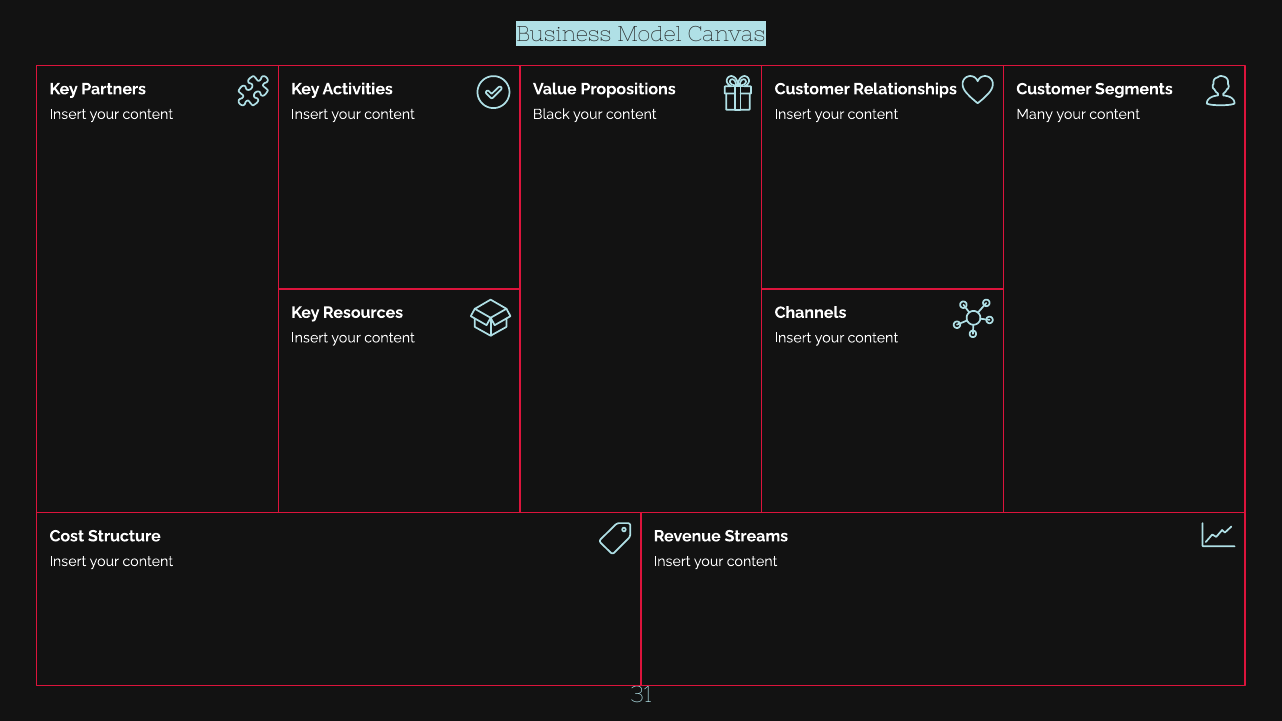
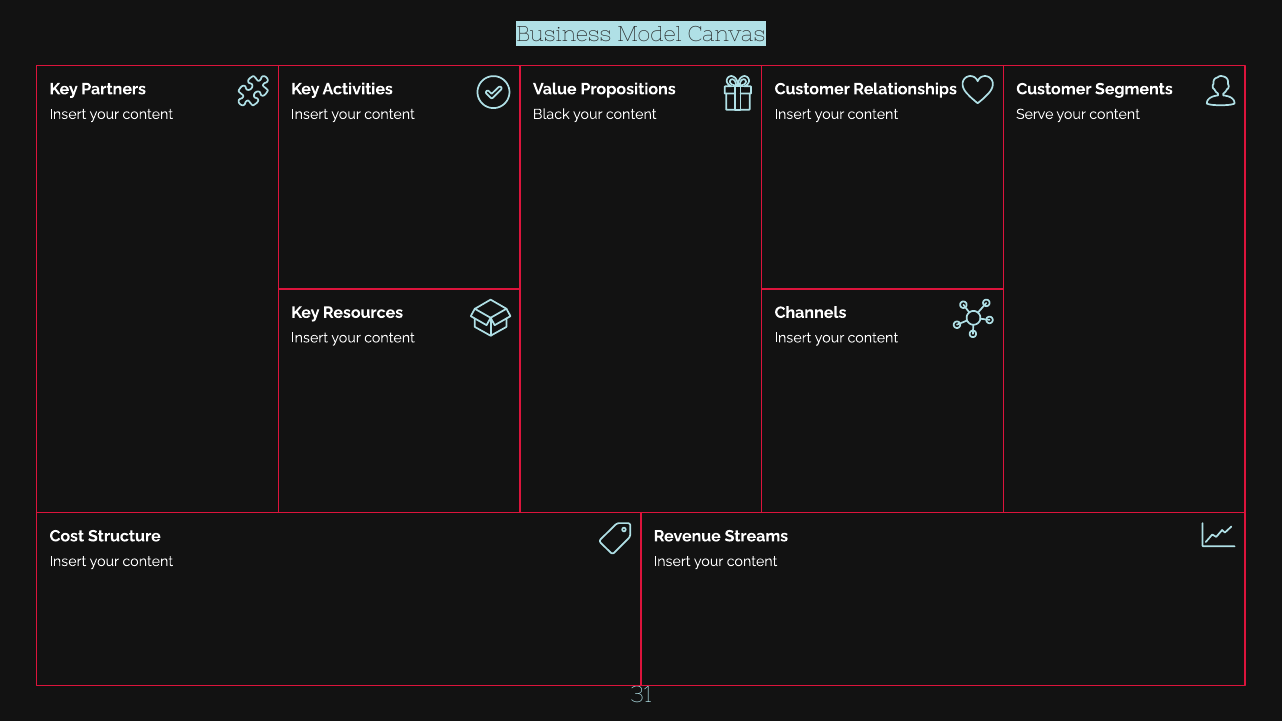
Many: Many -> Serve (1035, 114)
